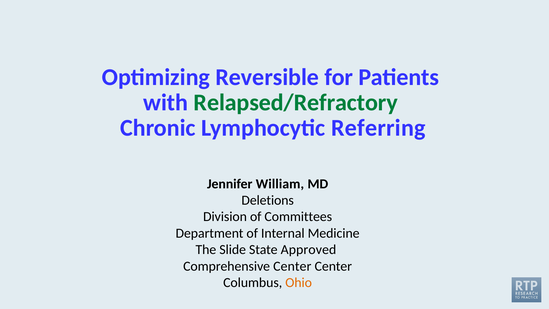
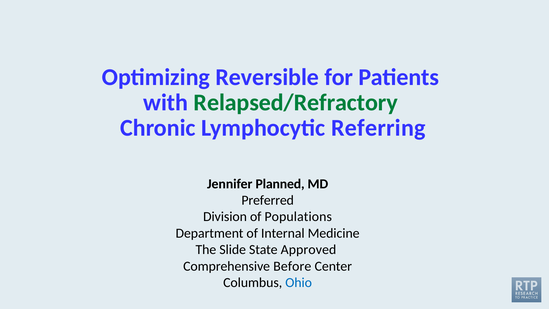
William: William -> Planned (280, 184)
Deletions: Deletions -> Preferred (268, 200)
Committees: Committees -> Populations (298, 217)
Comprehensive Center: Center -> Before (292, 266)
Ohio colour: orange -> blue (299, 283)
